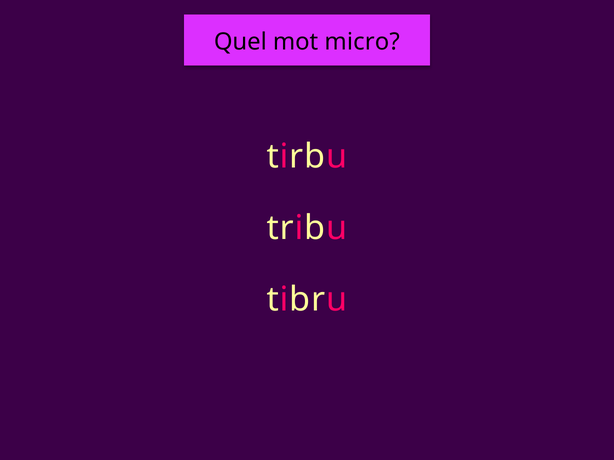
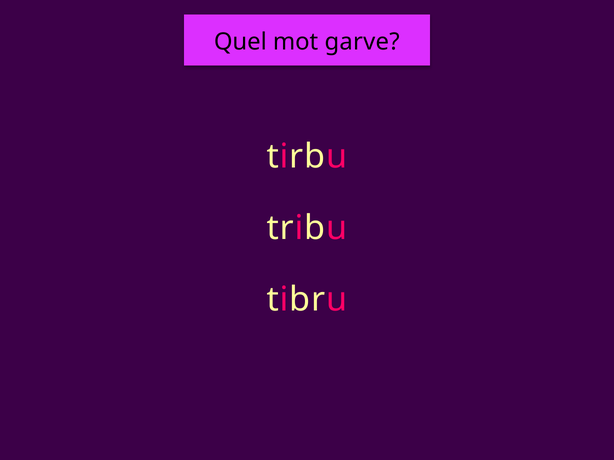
micro: micro -> garve (362, 42)
